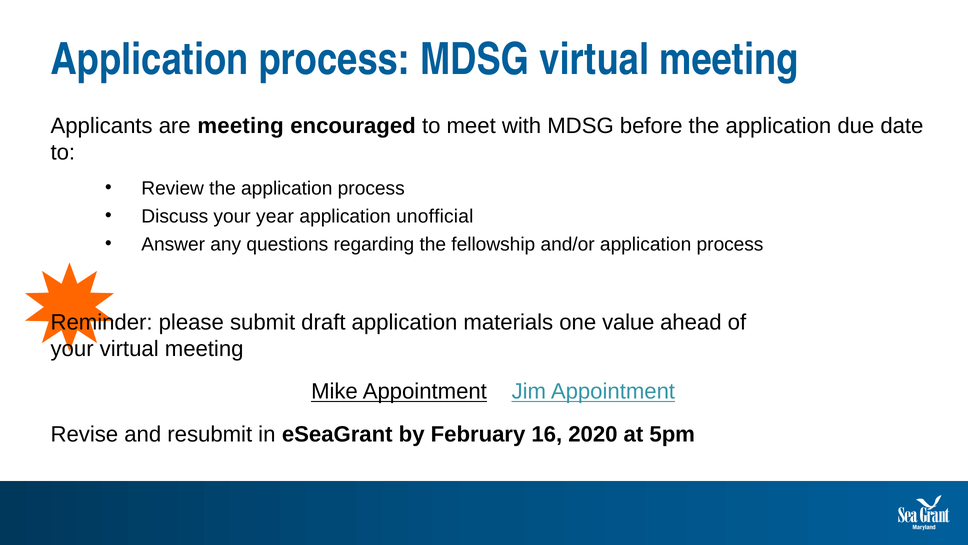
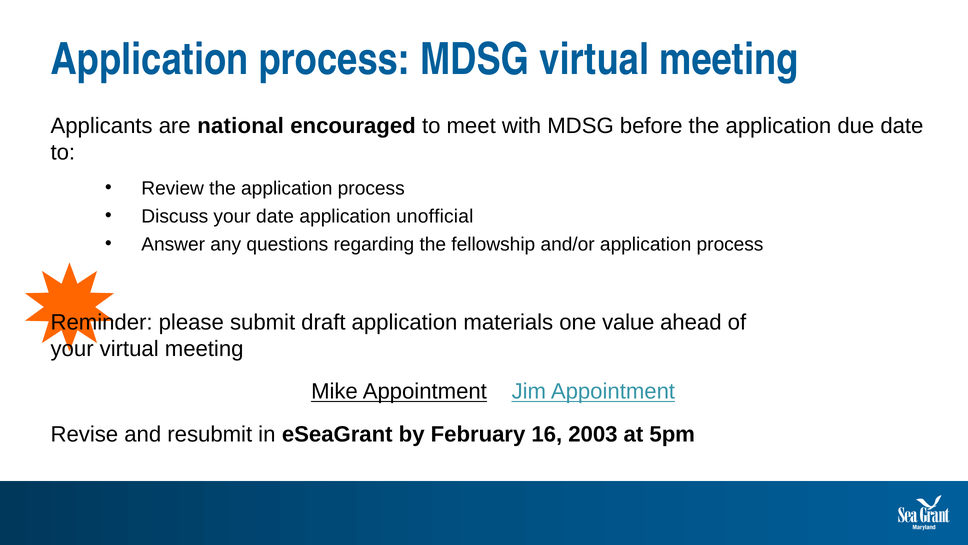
are meeting: meeting -> national (241, 126)
your year: year -> date (275, 216)
2020: 2020 -> 2003 (593, 434)
